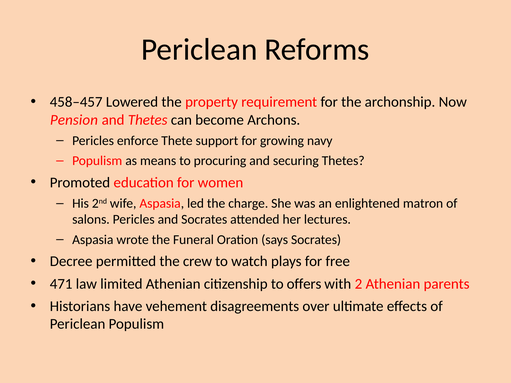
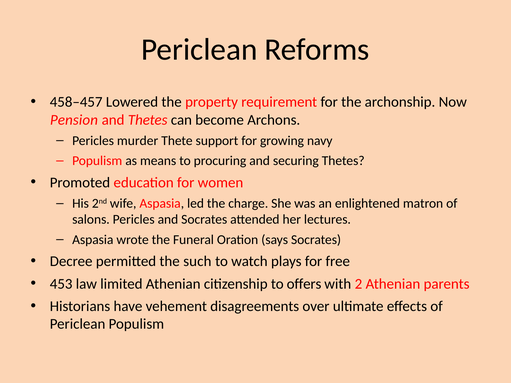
enforce: enforce -> murder (138, 141)
crew: crew -> such (197, 262)
471: 471 -> 453 (61, 284)
